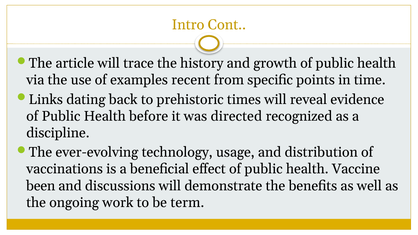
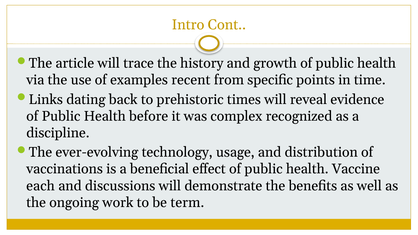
directed: directed -> complex (236, 116)
been: been -> each (41, 186)
